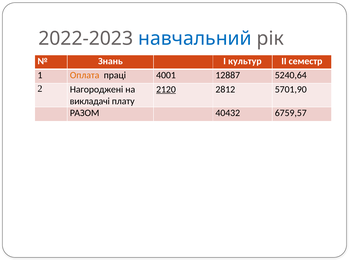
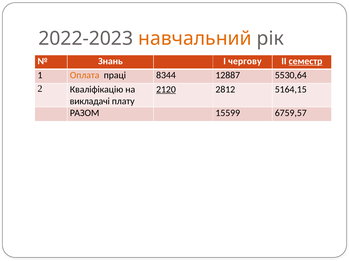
навчальний colour: blue -> orange (195, 39)
культур: культур -> чергову (245, 61)
семестр underline: none -> present (306, 61)
4001: 4001 -> 8344 (166, 75)
5240,64: 5240,64 -> 5530,64 (291, 75)
Нагороджені: Нагороджені -> Кваліфікацію (97, 90)
5701,90: 5701,90 -> 5164,15 (291, 90)
40432: 40432 -> 15599 (228, 113)
